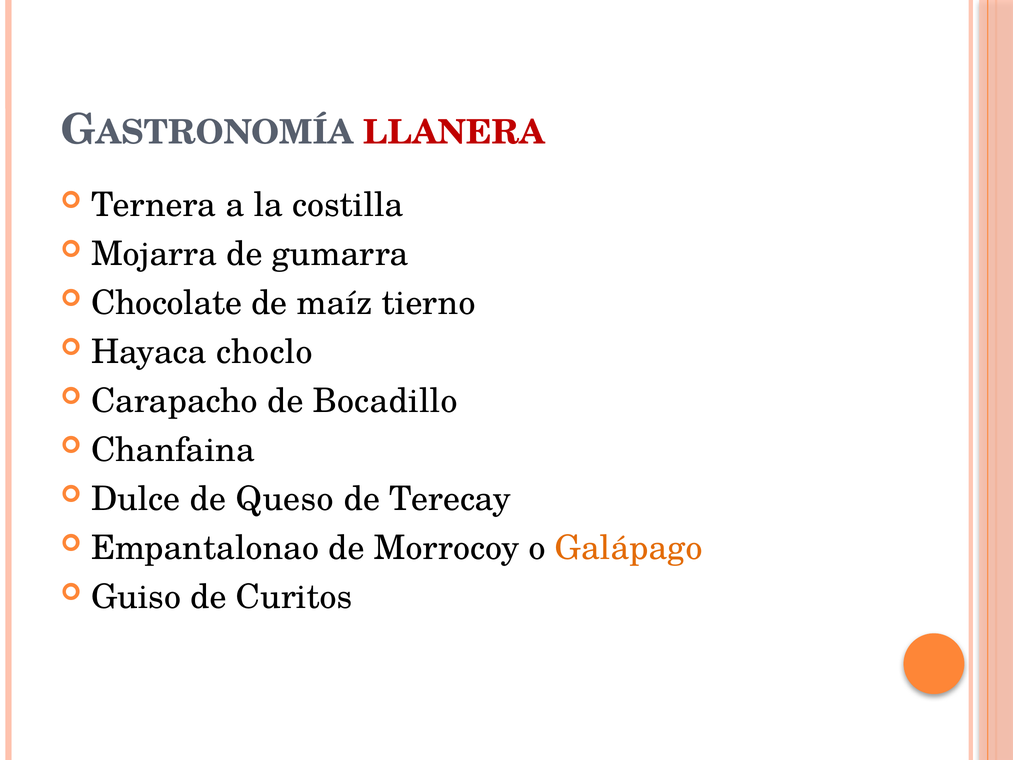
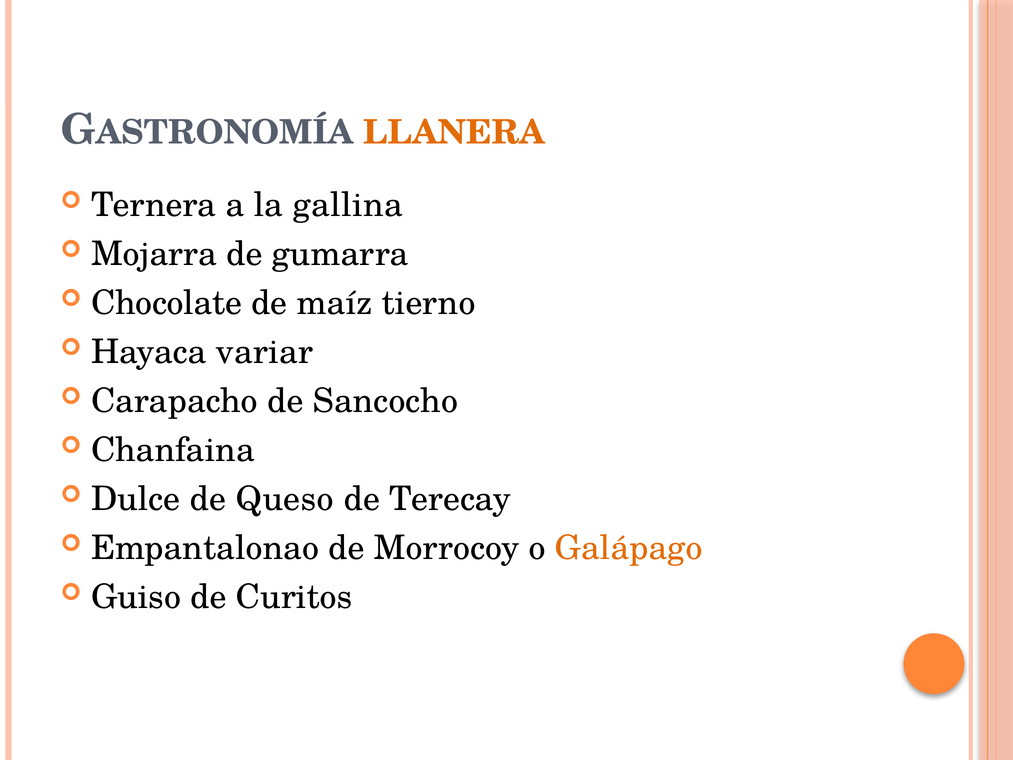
LLANERA colour: red -> orange (454, 132)
costilla: costilla -> gallina (348, 205)
choclo: choclo -> variar (265, 352)
Bocadillo: Bocadillo -> Sancocho (385, 401)
